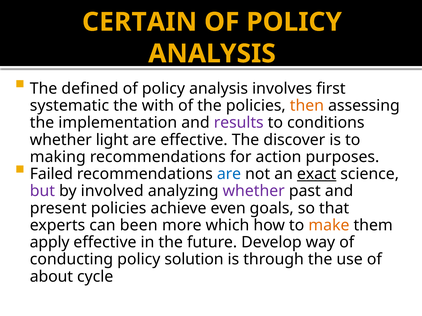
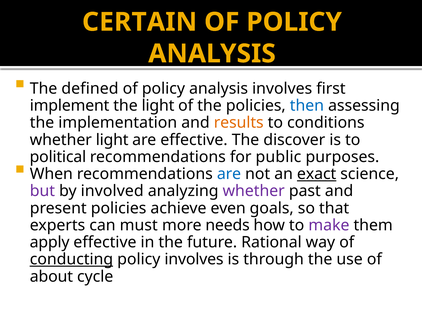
systematic: systematic -> implement (70, 106)
the with: with -> light (158, 106)
then colour: orange -> blue (307, 106)
results colour: purple -> orange (239, 123)
making: making -> political (58, 157)
action: action -> public (278, 157)
Failed: Failed -> When (51, 174)
been: been -> must (139, 226)
which: which -> needs (228, 226)
make colour: orange -> purple (329, 226)
Develop: Develop -> Rational (271, 243)
conducting underline: none -> present (71, 260)
policy solution: solution -> involves (194, 260)
